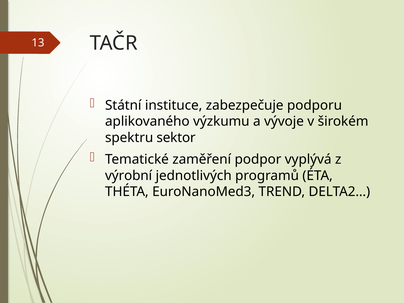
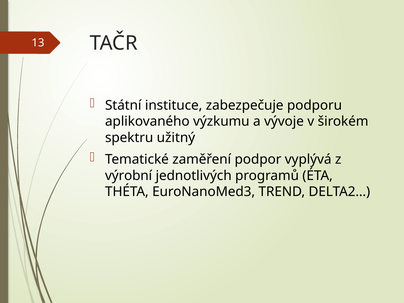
sektor: sektor -> užitný (176, 138)
